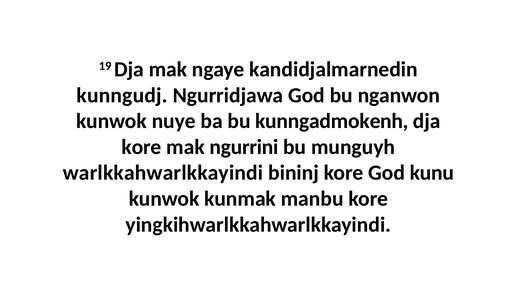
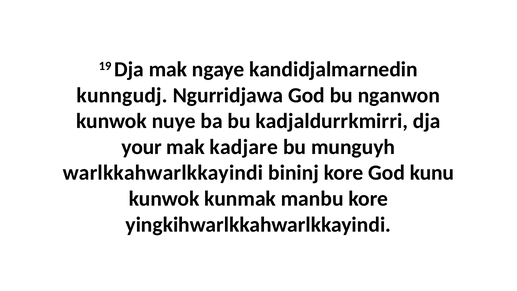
kunngadmokenh: kunngadmokenh -> kadjaldurrkmirri (332, 121)
kore: kore -> your (142, 147)
ngurrini: ngurrini -> kadjare (244, 147)
